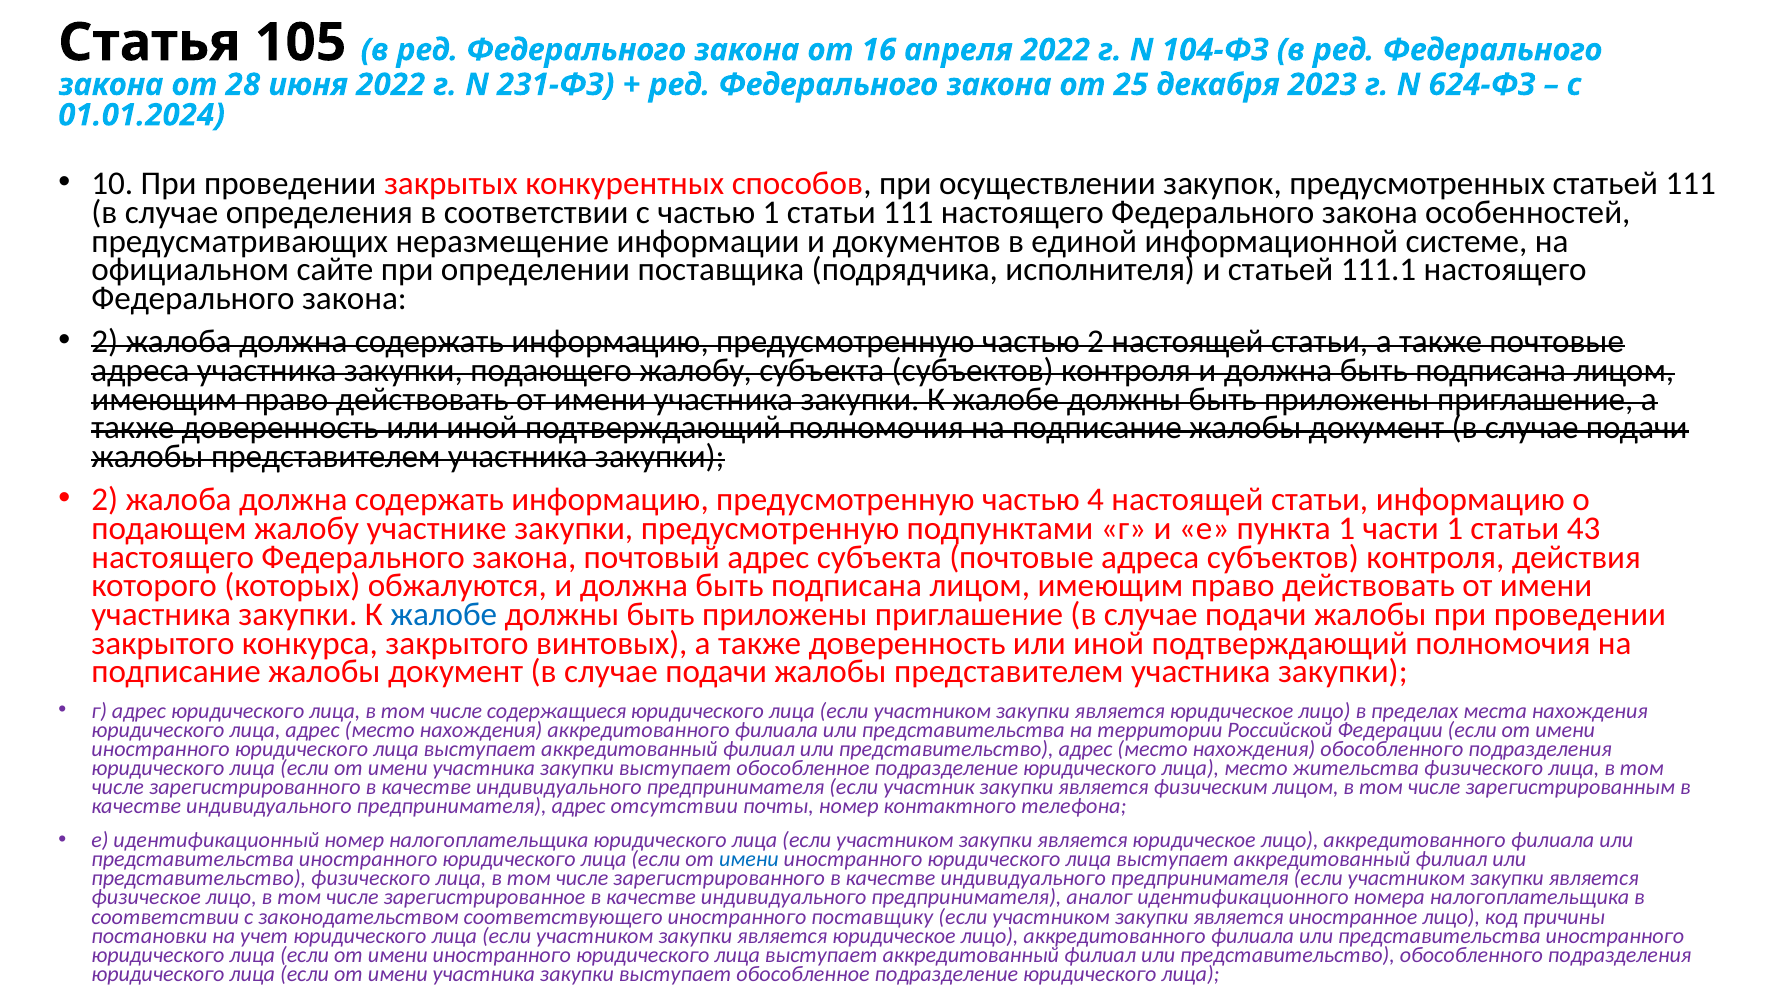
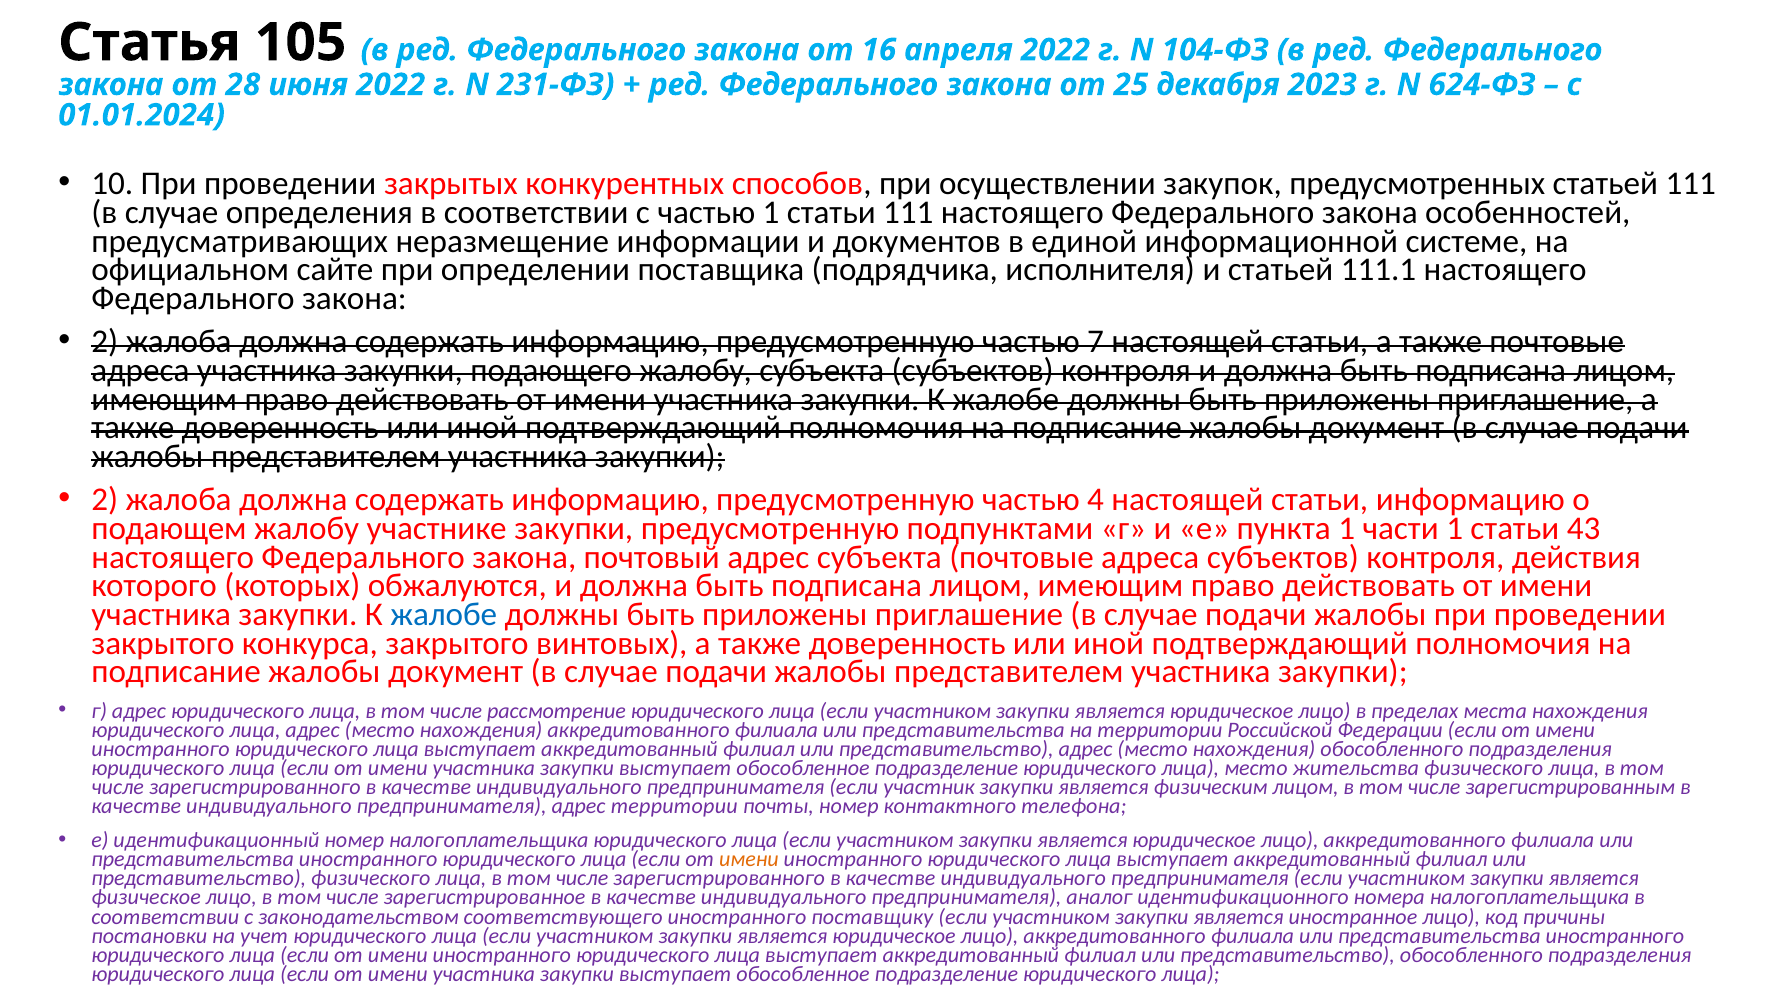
частью 2: 2 -> 7 (1096, 342)
содержащиеся: содержащиеся -> рассмотрение (557, 711)
адрес отсутствии: отсутствии -> территории (674, 807)
имени colour: blue -> orange (749, 860)
